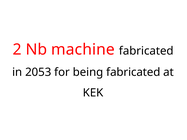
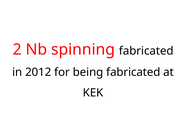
machine: machine -> spinning (83, 50)
2053: 2053 -> 2012 (38, 72)
